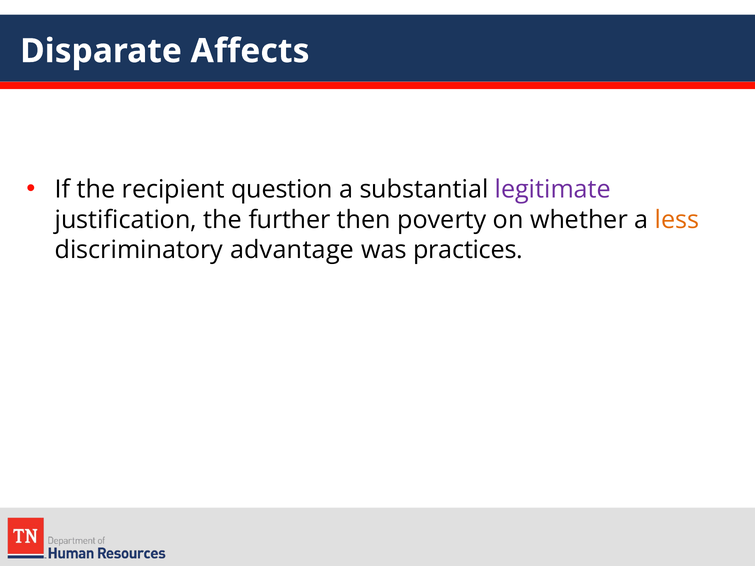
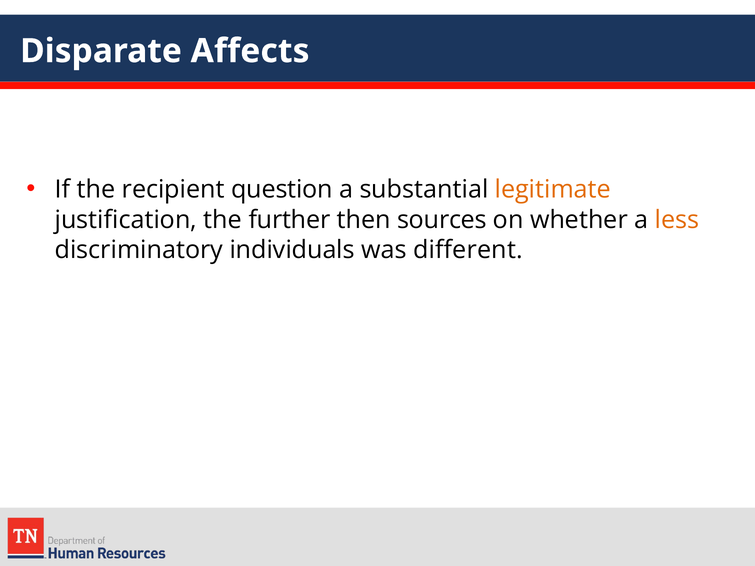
legitimate colour: purple -> orange (553, 190)
poverty: poverty -> sources (442, 220)
advantage: advantage -> individuals (292, 250)
practices: practices -> different (468, 250)
